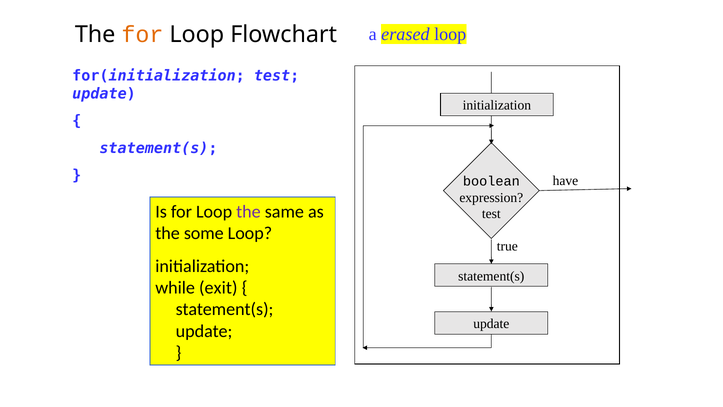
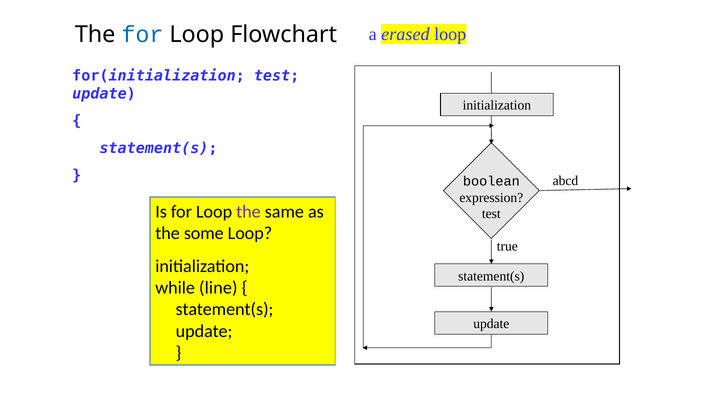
for colour: orange -> blue (142, 35)
have: have -> abcd (565, 180)
exit: exit -> line (218, 288)
